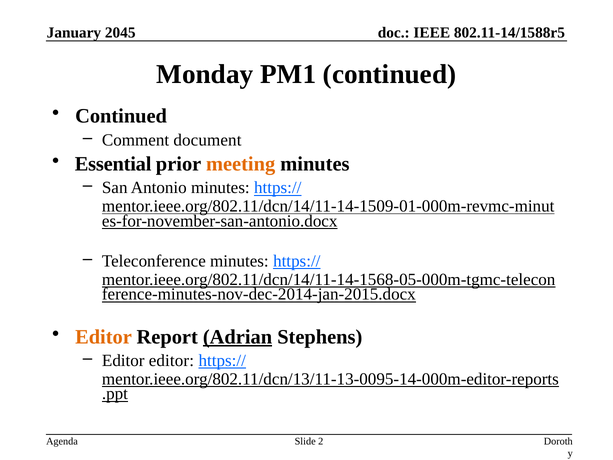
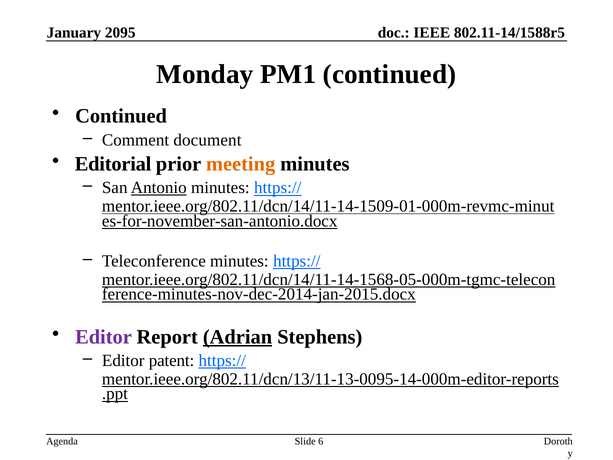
2045: 2045 -> 2095 (120, 33)
Essential: Essential -> Editorial (113, 164)
Antonio underline: none -> present (159, 188)
Editor colour: orange -> purple (103, 337)
Editor editor: editor -> patent (172, 360)
2: 2 -> 6 (321, 441)
